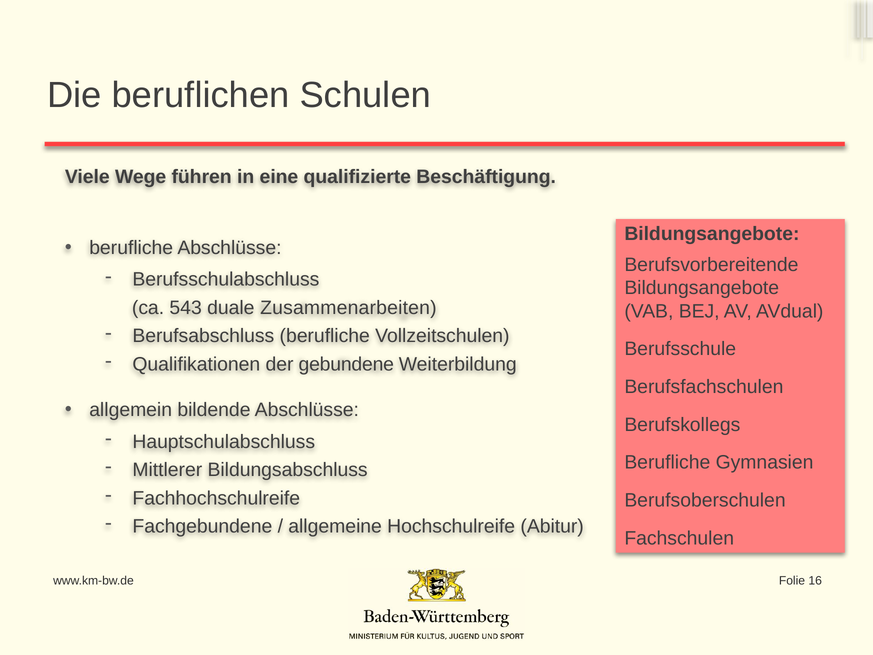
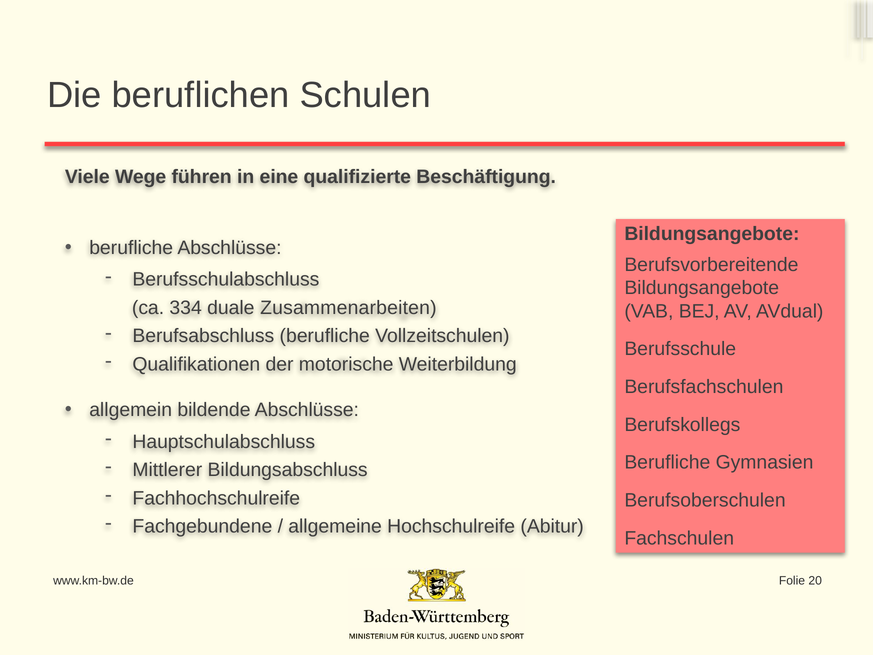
543: 543 -> 334 (186, 308)
gebundene: gebundene -> motorische (346, 364)
16: 16 -> 20 (815, 580)
